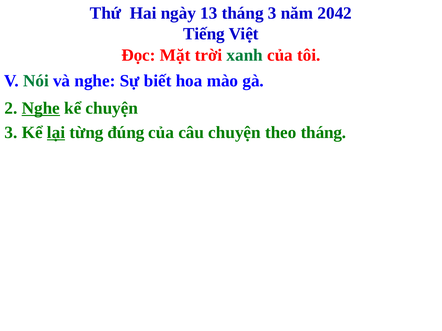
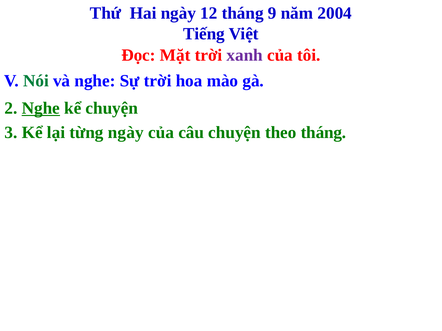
13: 13 -> 12 (209, 13)
tháng 3: 3 -> 9 (272, 13)
2042: 2042 -> 2004 (335, 13)
xanh colour: green -> purple (245, 55)
Sự biết: biết -> trời (158, 81)
lại underline: present -> none (56, 133)
từng đúng: đúng -> ngày (126, 133)
